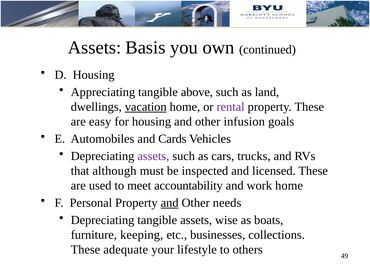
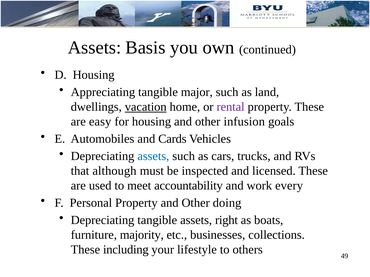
above: above -> major (197, 92)
assets colour: purple -> blue (153, 156)
work home: home -> every (289, 186)
and underline: present -> none (170, 203)
needs: needs -> doing (227, 203)
wise: wise -> right (226, 220)
keeping: keeping -> majority (142, 235)
adequate: adequate -> including (126, 250)
